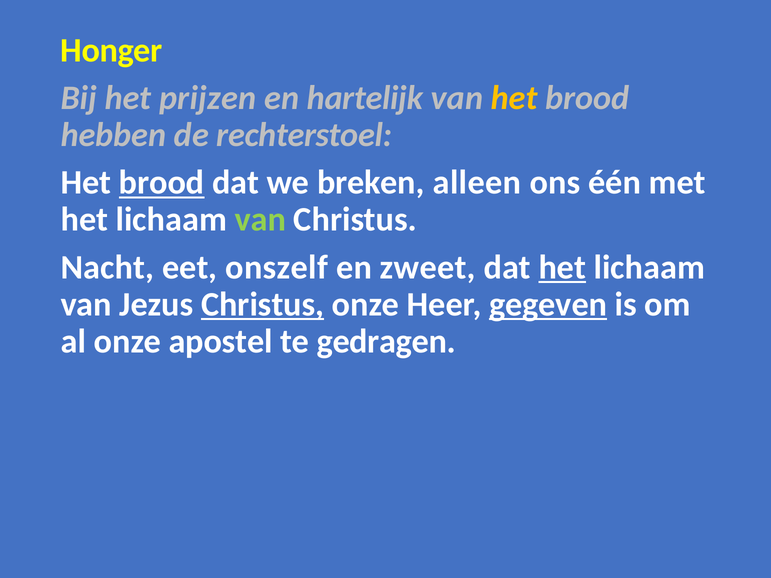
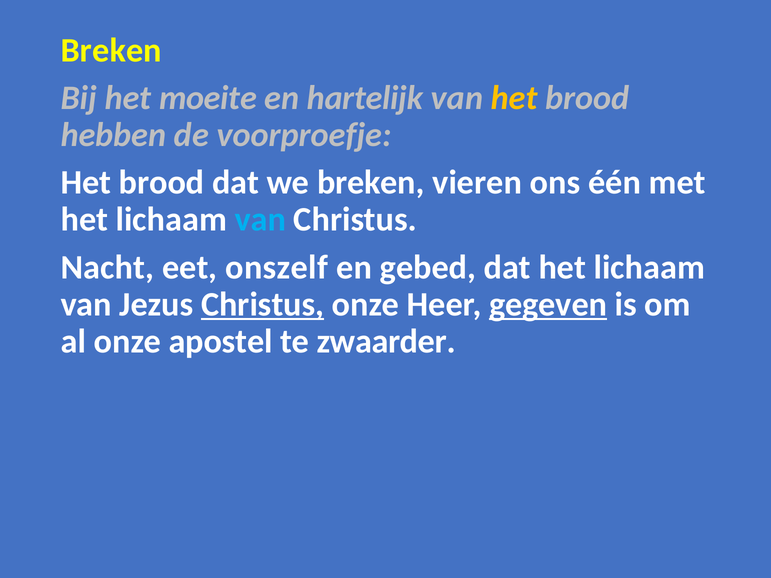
Honger: Honger -> Breken (111, 50)
prijzen: prijzen -> moeite (208, 98)
rechterstoel: rechterstoel -> voorproefje (304, 135)
brood underline: present -> none (162, 183)
alleen: alleen -> vieren (477, 183)
van colour: light green -> light blue (260, 220)
zweet: zweet -> gebed (428, 268)
het underline: present -> none (562, 268)
gedragen: gedragen -> zwaarder (386, 342)
